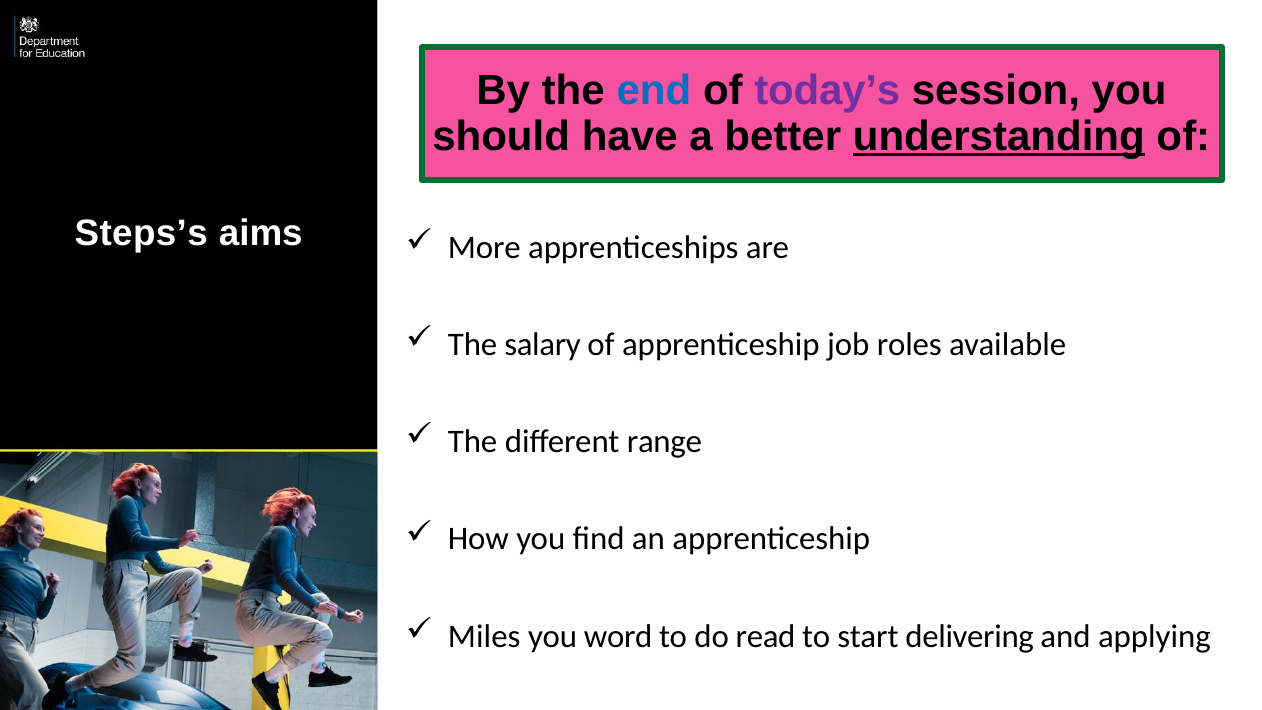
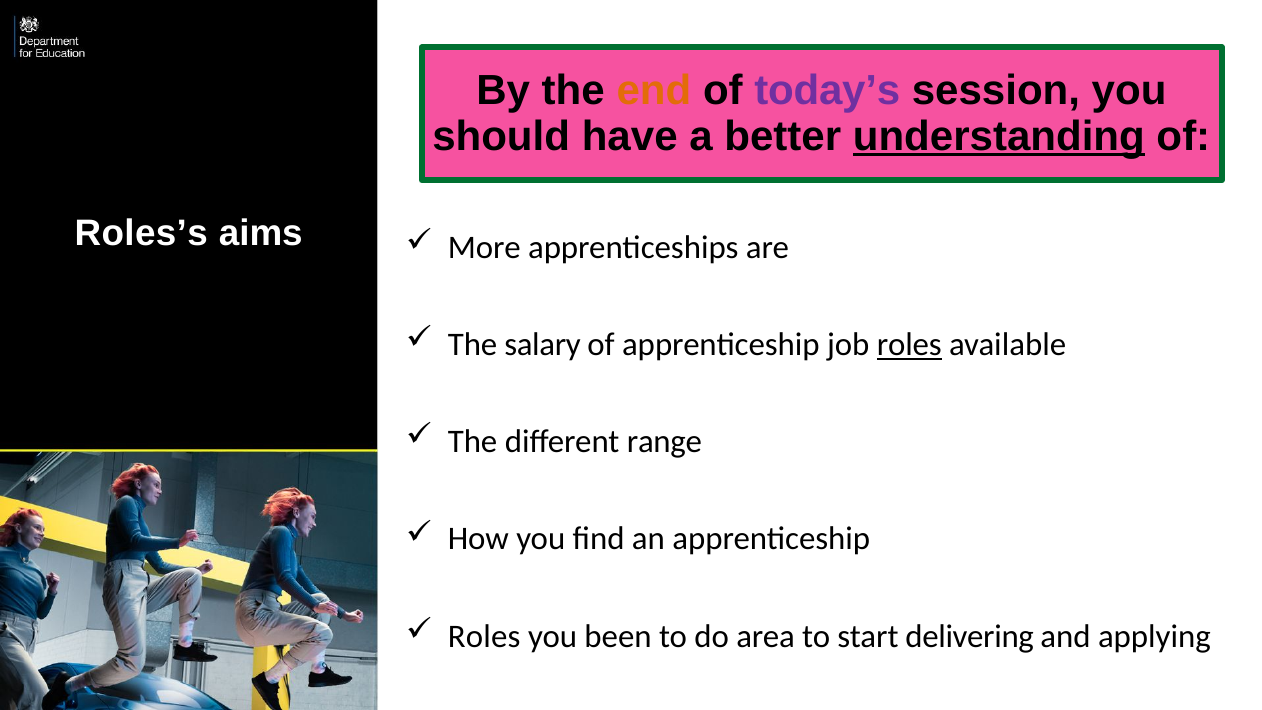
end colour: blue -> orange (654, 91)
Steps’s: Steps’s -> Roles’s (141, 233)
roles underline: none -> present (909, 345)
Miles: Miles -> Roles (484, 636)
word: word -> been (618, 636)
read: read -> area (766, 636)
